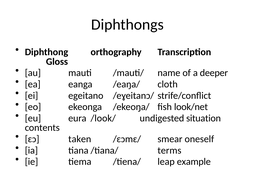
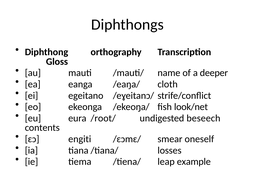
/look/: /look/ -> /root/ (103, 118)
situation: situation -> beseech (203, 118)
taken: taken -> engiti (80, 139)
terms: terms -> losses (170, 151)
